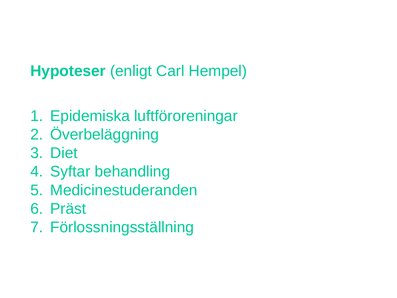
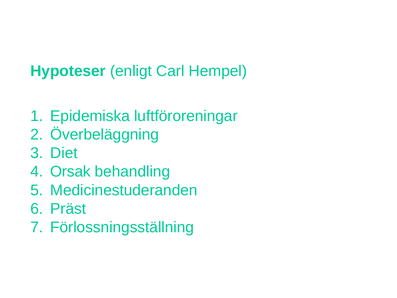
Syftar: Syftar -> Orsak (70, 171)
